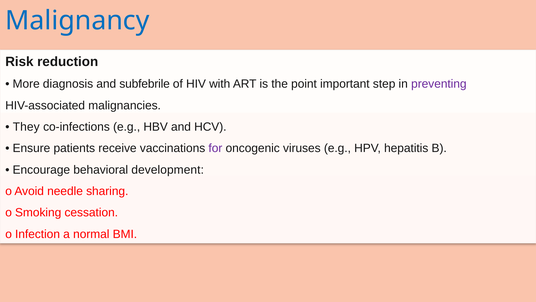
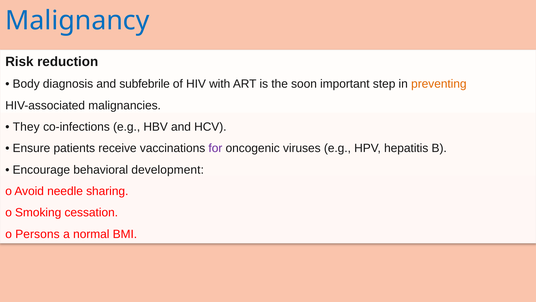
More: More -> Body (26, 84)
point: point -> soon (304, 84)
preventing colour: purple -> orange (439, 84)
Infection: Infection -> Persons (37, 234)
